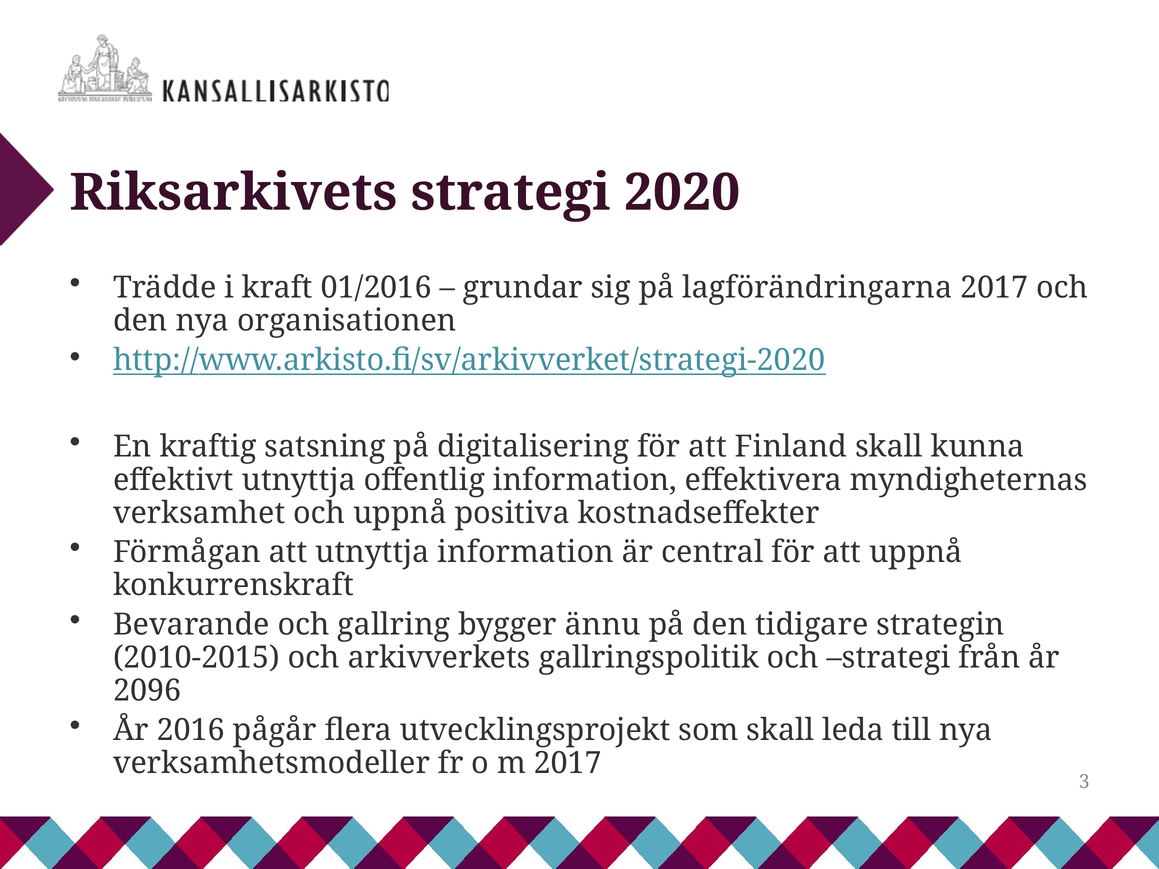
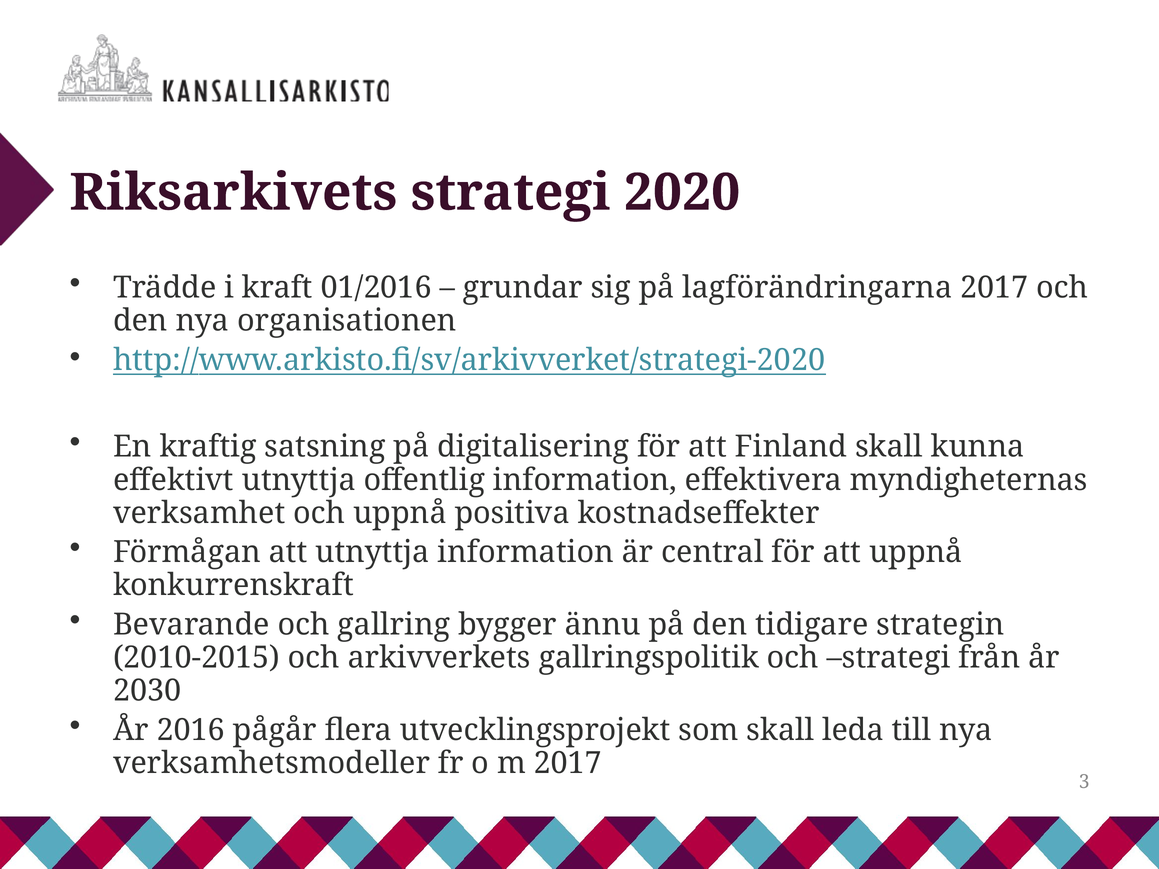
2096: 2096 -> 2030 (147, 691)
